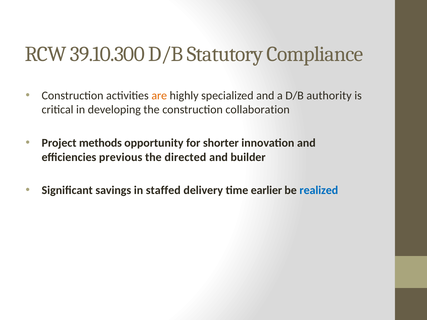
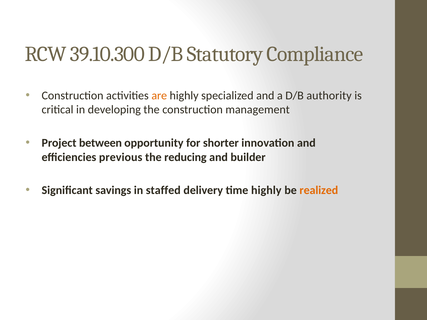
collaboration: collaboration -> management (258, 110)
methods: methods -> between (100, 143)
directed: directed -> reducing (185, 157)
time earlier: earlier -> highly (266, 191)
realized colour: blue -> orange (319, 191)
